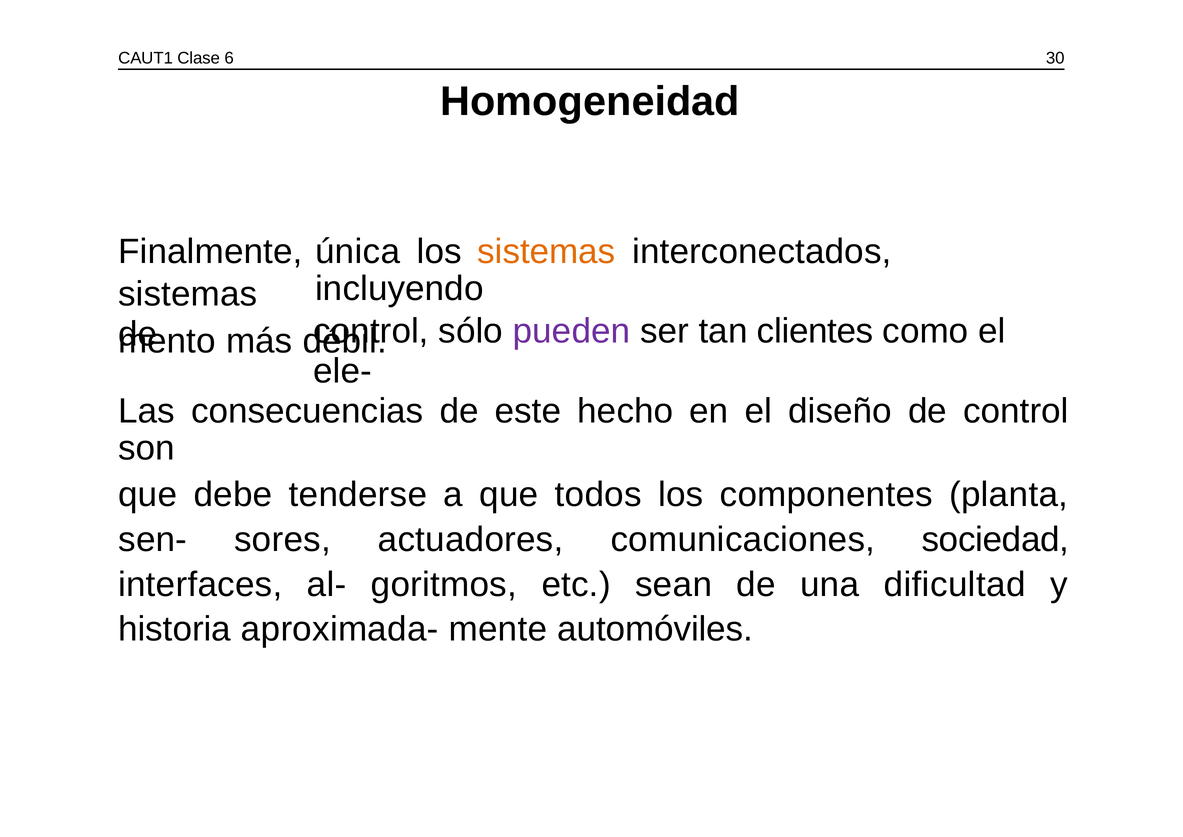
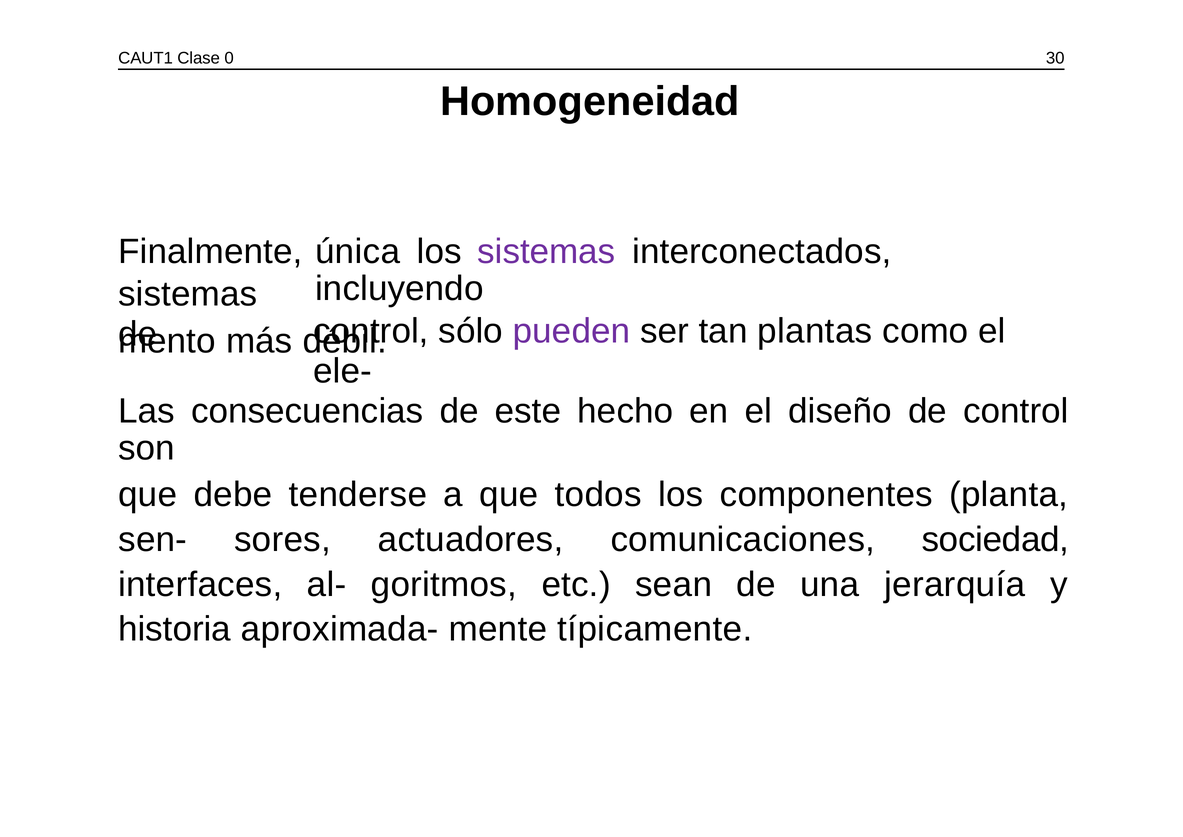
6: 6 -> 0 (229, 58)
sistemas colour: orange -> purple (546, 252)
clientes: clientes -> plantas (815, 331)
dificultad: dificultad -> jerarquía (955, 585)
automóviles: automóviles -> típicamente (655, 630)
